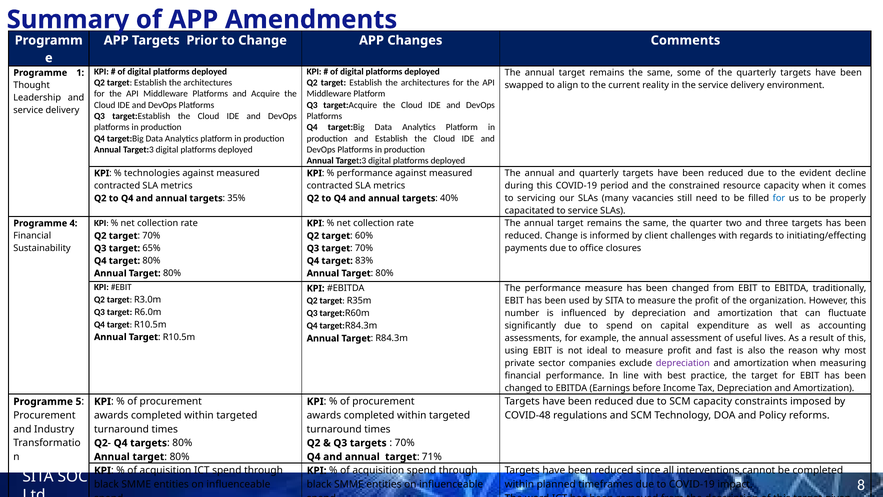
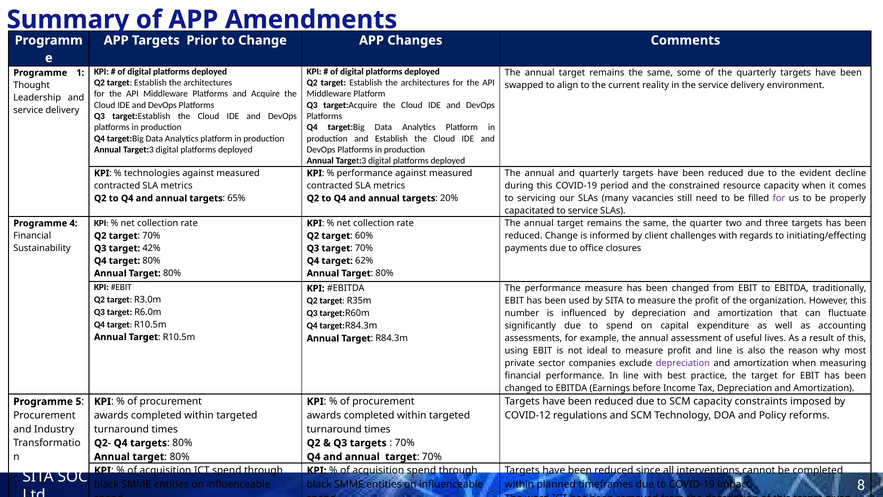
for colour: blue -> purple (779, 198)
35%: 35% -> 65% (236, 198)
40%: 40% -> 20% (449, 198)
65%: 65% -> 42% (151, 248)
83%: 83% -> 62% (364, 261)
and fast: fast -> line (724, 351)
COVID-48: COVID-48 -> COVID-12 (528, 415)
annual target 71%: 71% -> 70% (432, 457)
